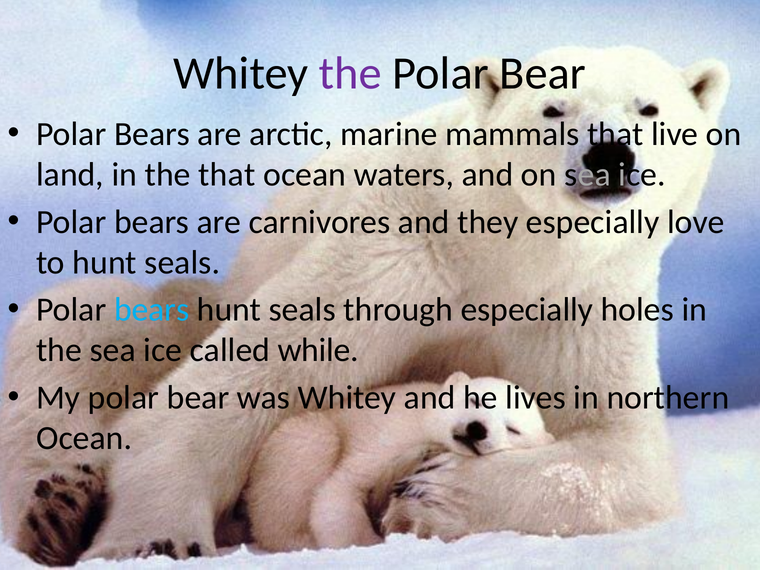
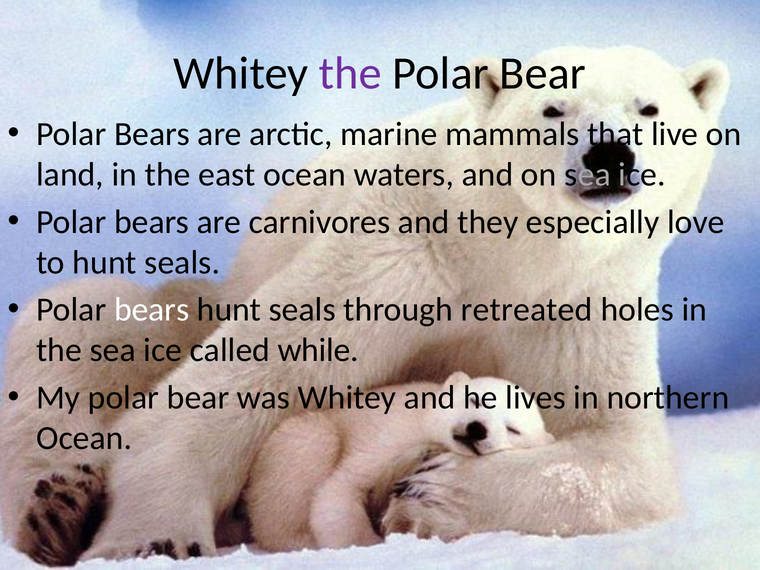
the that: that -> east (227, 175)
bears colour: light blue -> white (152, 310)
through especially: especially -> retreated (527, 310)
